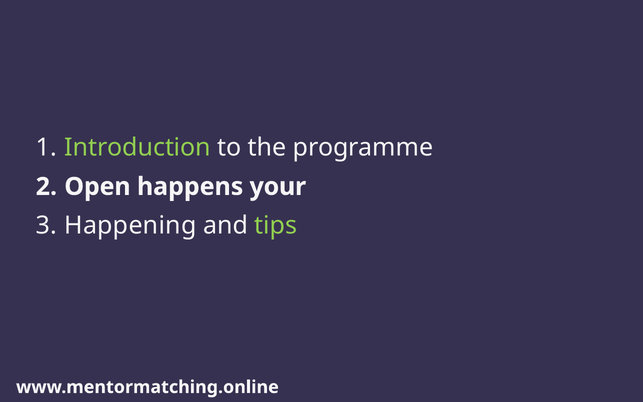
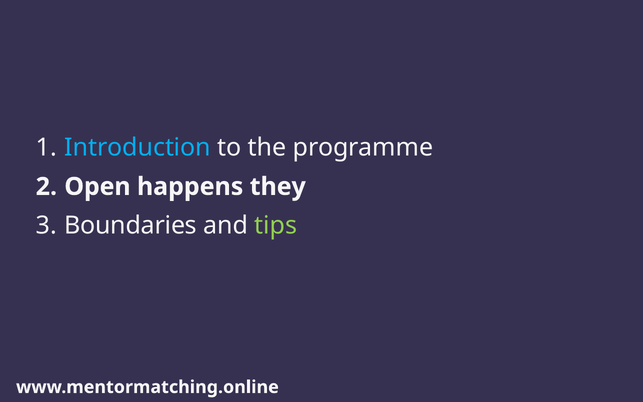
Introduction colour: light green -> light blue (138, 148)
your: your -> they (278, 187)
Happening: Happening -> Boundaries (131, 225)
